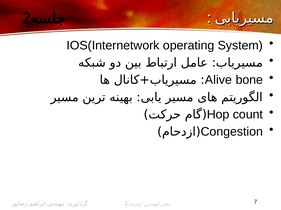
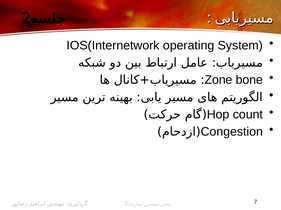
Alive: Alive -> Zone (219, 80)
